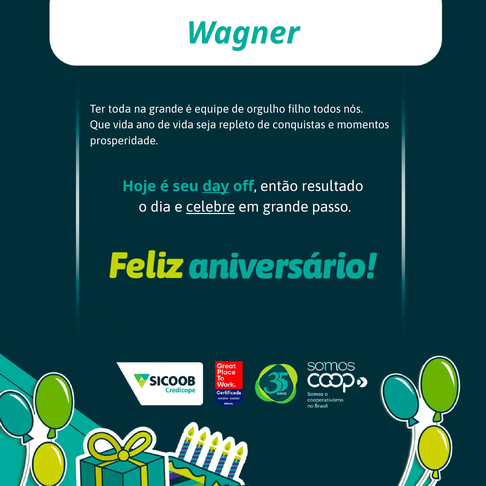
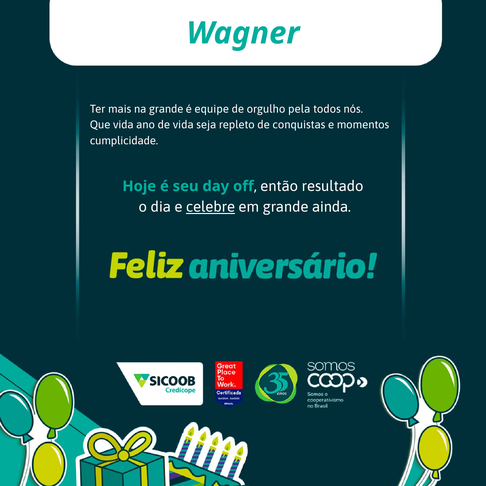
toda: toda -> mais (120, 109)
filho: filho -> pela (299, 109)
prosperidade: prosperidade -> cumplicidade (124, 141)
day underline: present -> none (216, 186)
passo: passo -> ainda (331, 207)
